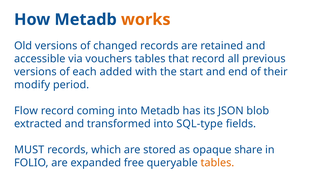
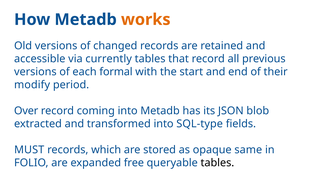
vouchers: vouchers -> currently (109, 59)
added: added -> formal (116, 72)
Flow: Flow -> Over (26, 111)
share: share -> same (248, 150)
tables colour: orange -> black (217, 163)
